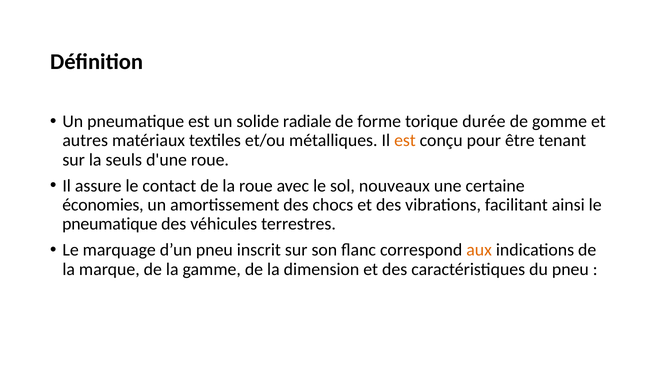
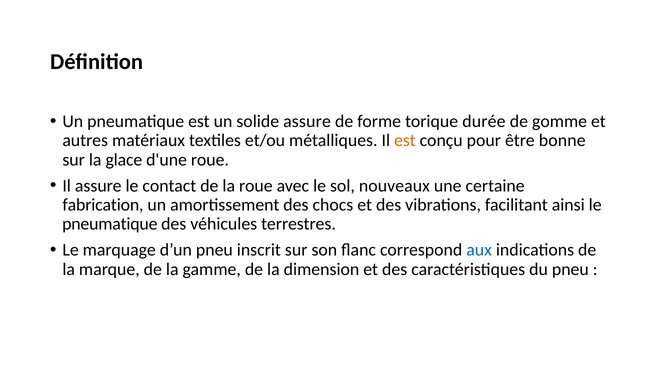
solide radiale: radiale -> assure (307, 122)
tenant: tenant -> bonne (562, 141)
seuls: seuls -> glace (124, 160)
économies: économies -> fabrication (103, 205)
aux colour: orange -> blue (479, 250)
